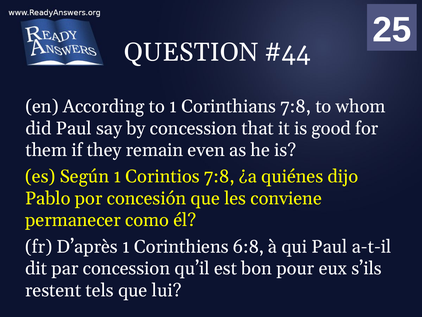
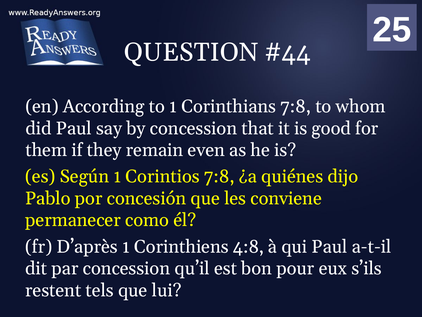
6:8: 6:8 -> 4:8 (248, 246)
